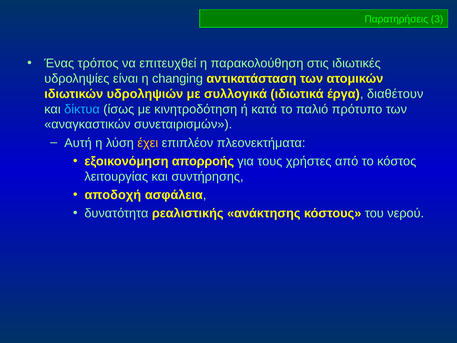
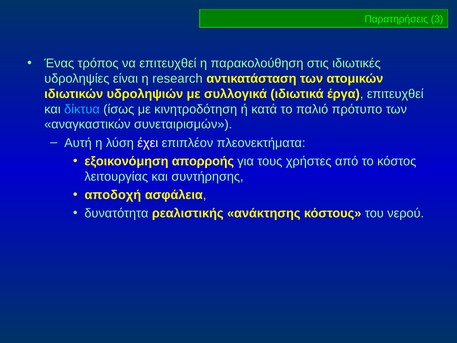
changing: changing -> research (177, 79)
έργα διαθέτουν: διαθέτουν -> επιτευχθεί (395, 94)
έχει colour: yellow -> white (148, 143)
